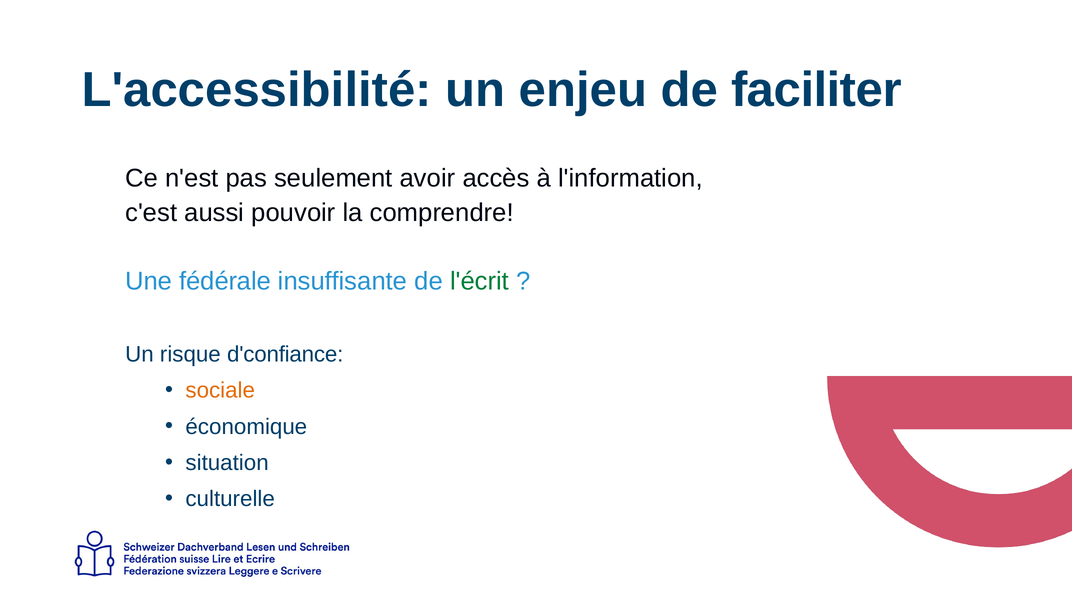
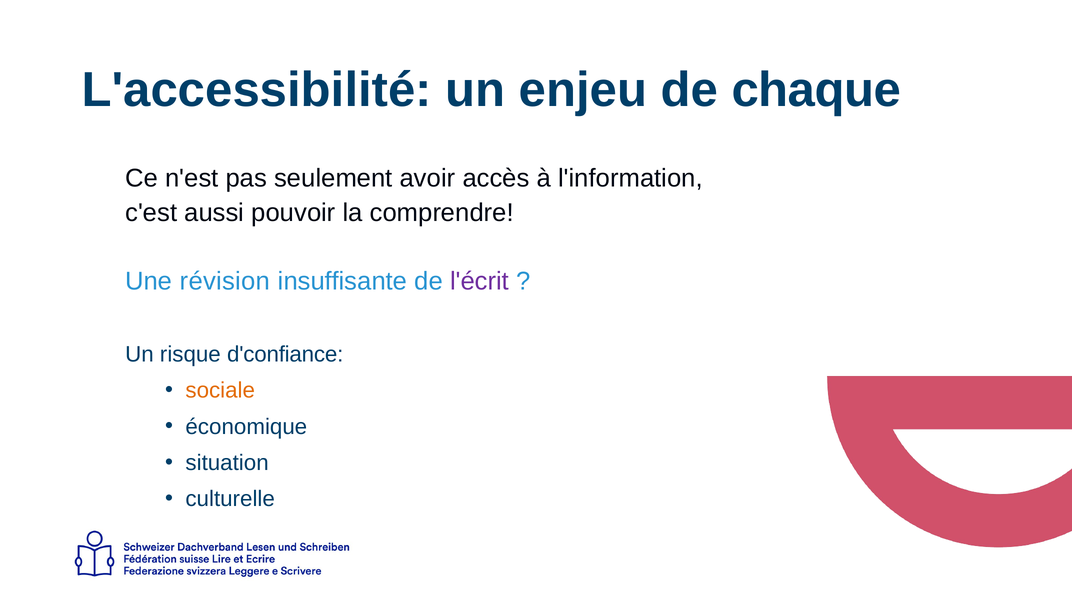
faciliter: faciliter -> chaque (816, 90)
fédérale: fédérale -> révision (225, 282)
l'écrit colour: green -> purple (480, 282)
